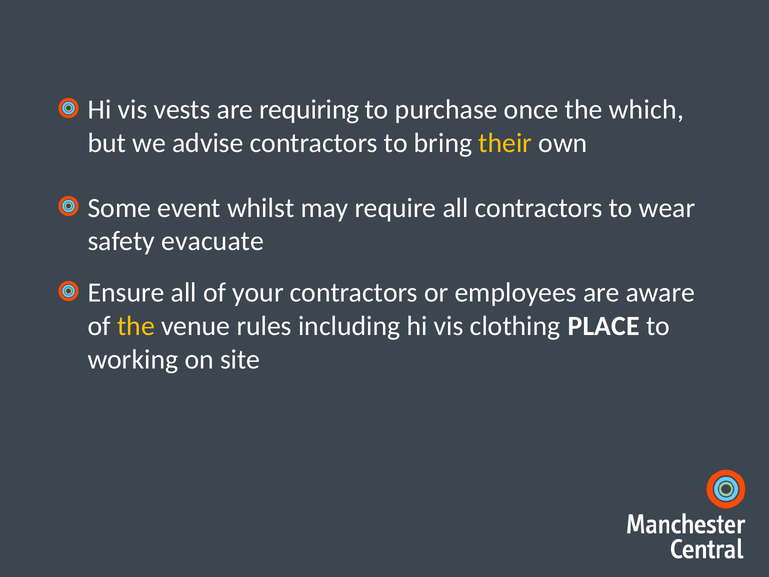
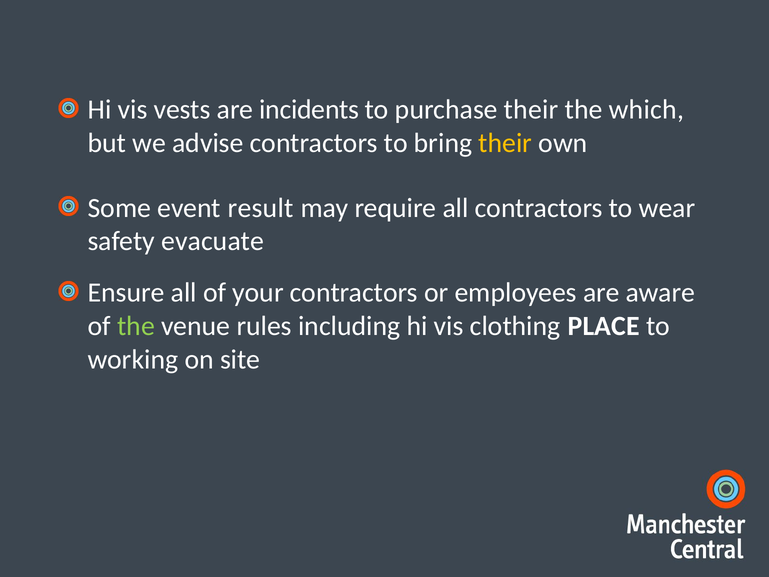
requiring: requiring -> incidents (309, 110)
purchase once: once -> their (531, 110)
whilst: whilst -> result (261, 208)
the colour: yellow -> light green (136, 326)
